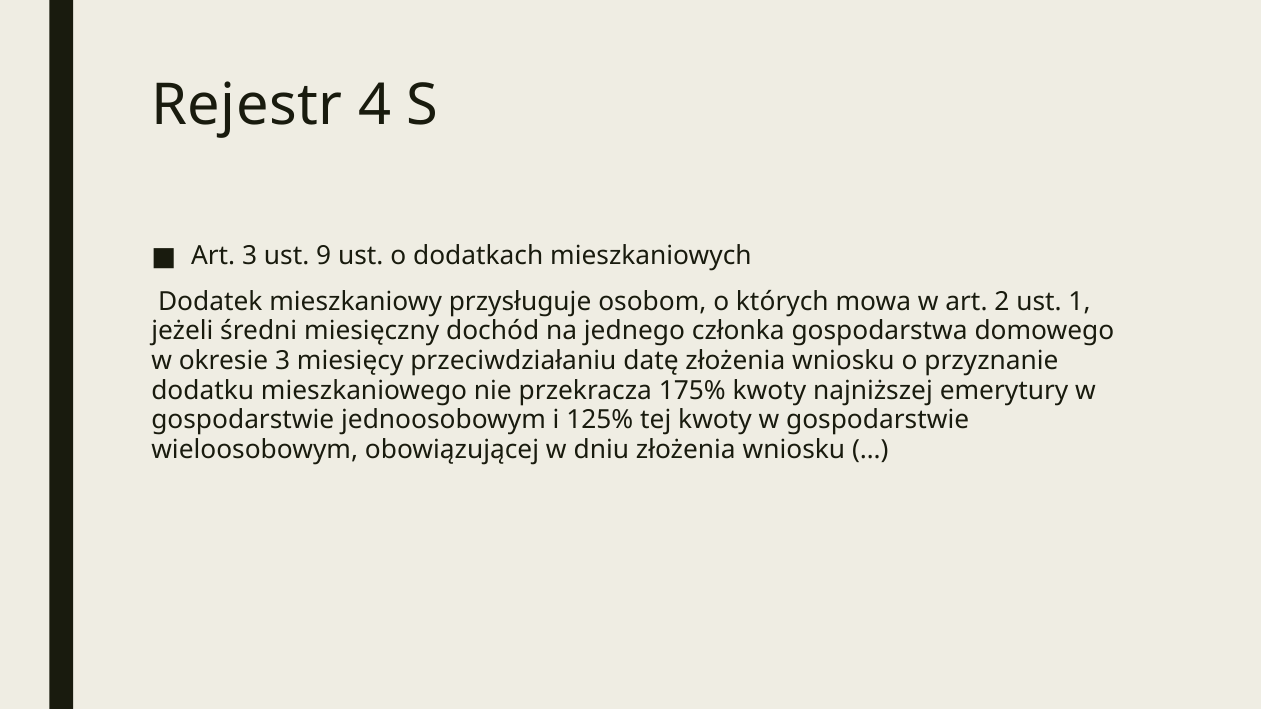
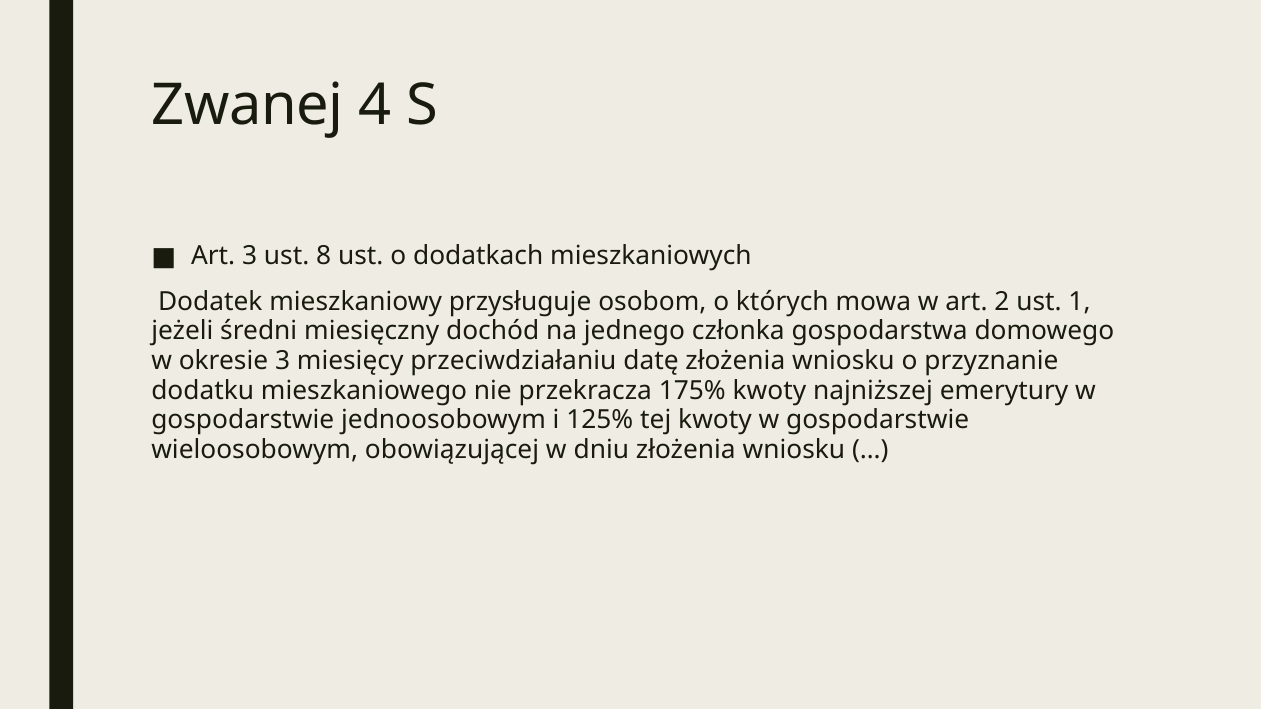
Rejestr: Rejestr -> Zwanej (247, 106)
9: 9 -> 8 (324, 256)
